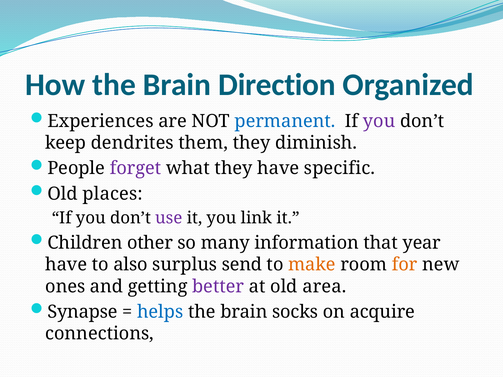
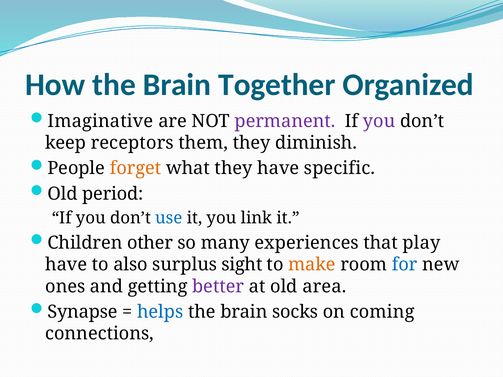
Direction: Direction -> Together (277, 85)
Experiences: Experiences -> Imaginative (100, 121)
permanent colour: blue -> purple (285, 121)
dendrites: dendrites -> receptors (132, 143)
forget colour: purple -> orange (136, 168)
places: places -> period (113, 194)
use colour: purple -> blue (169, 218)
information: information -> experiences (307, 243)
year: year -> play (422, 243)
send: send -> sight (242, 265)
for colour: orange -> blue (405, 265)
acquire: acquire -> coming (382, 312)
